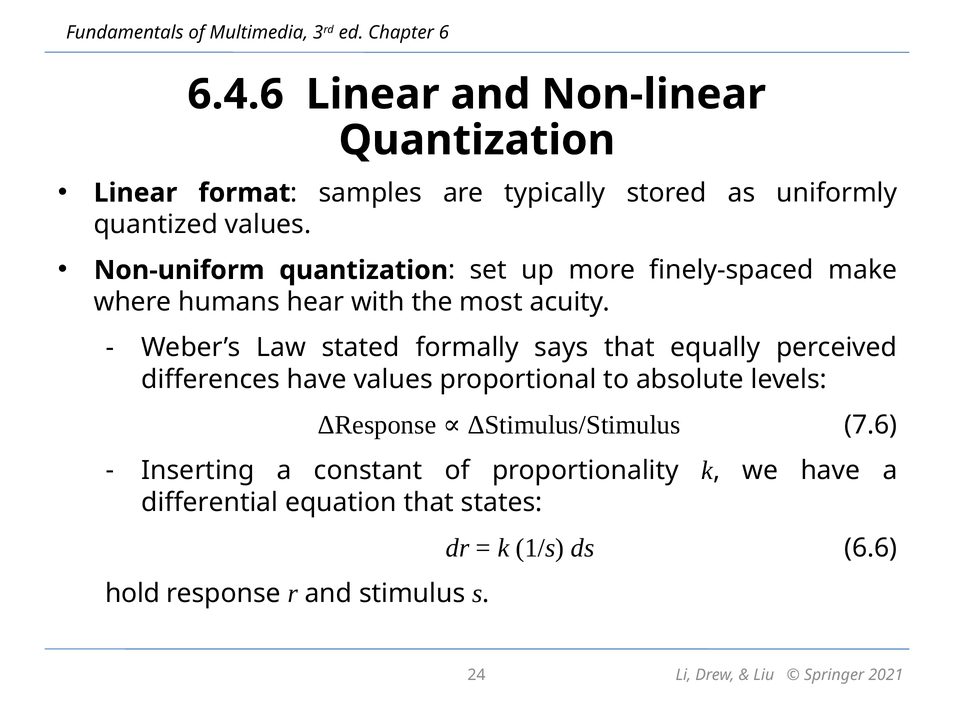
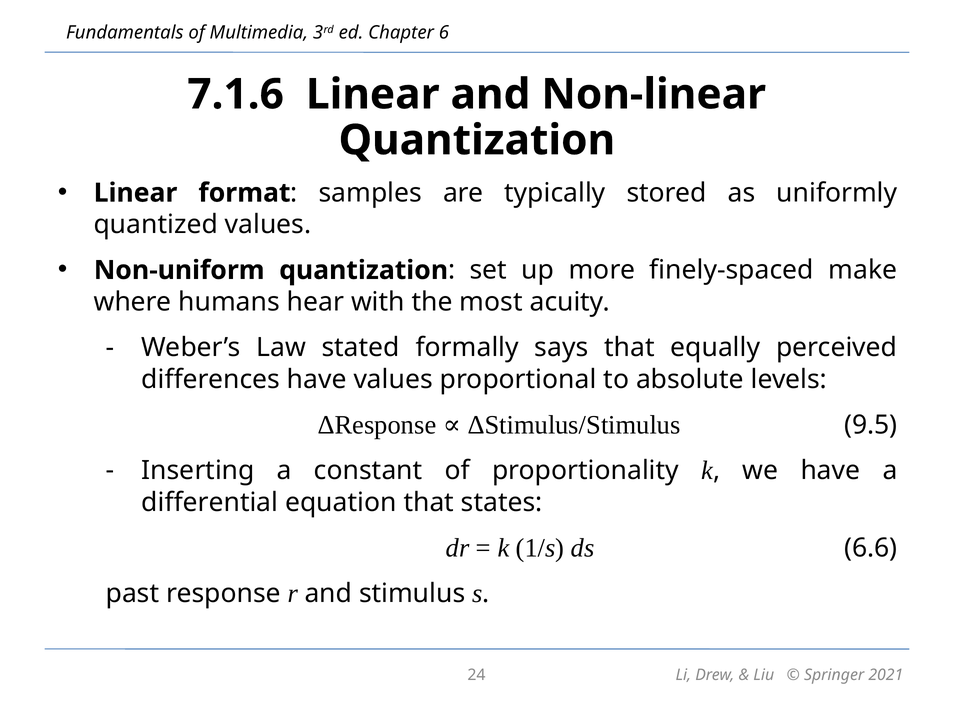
6.4.6: 6.4.6 -> 7.1.6 (236, 94)
7.6: 7.6 -> 9.5 (871, 425)
hold: hold -> past (132, 593)
